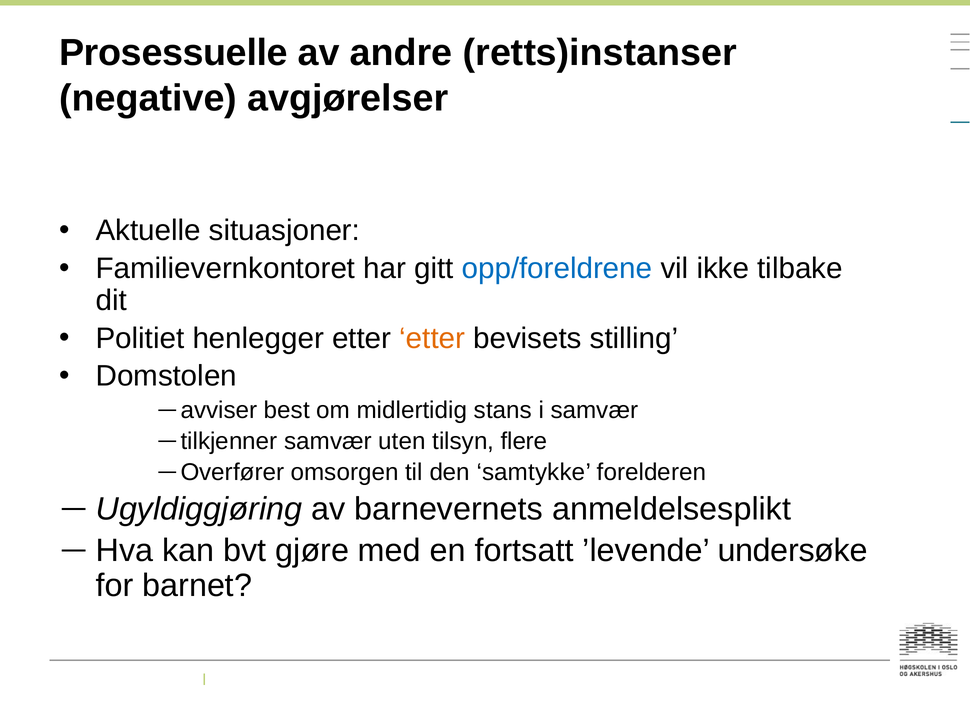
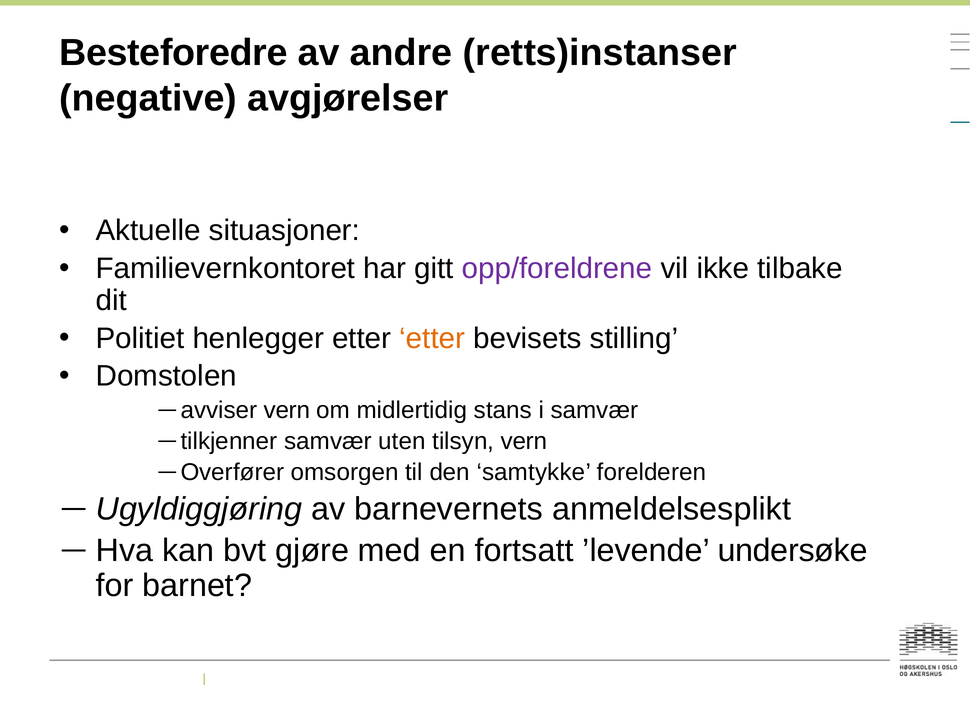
Prosessuelle: Prosessuelle -> Besteforedre (173, 53)
opp/foreldrene colour: blue -> purple (557, 269)
best: best -> vern (287, 410)
tilsyn flere: flere -> vern (524, 442)
